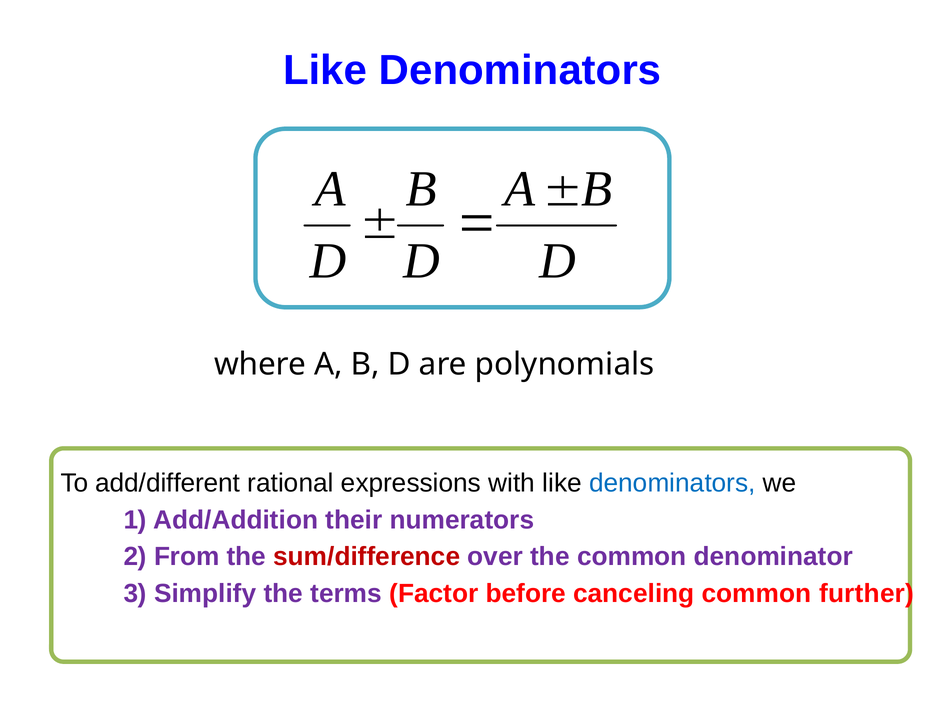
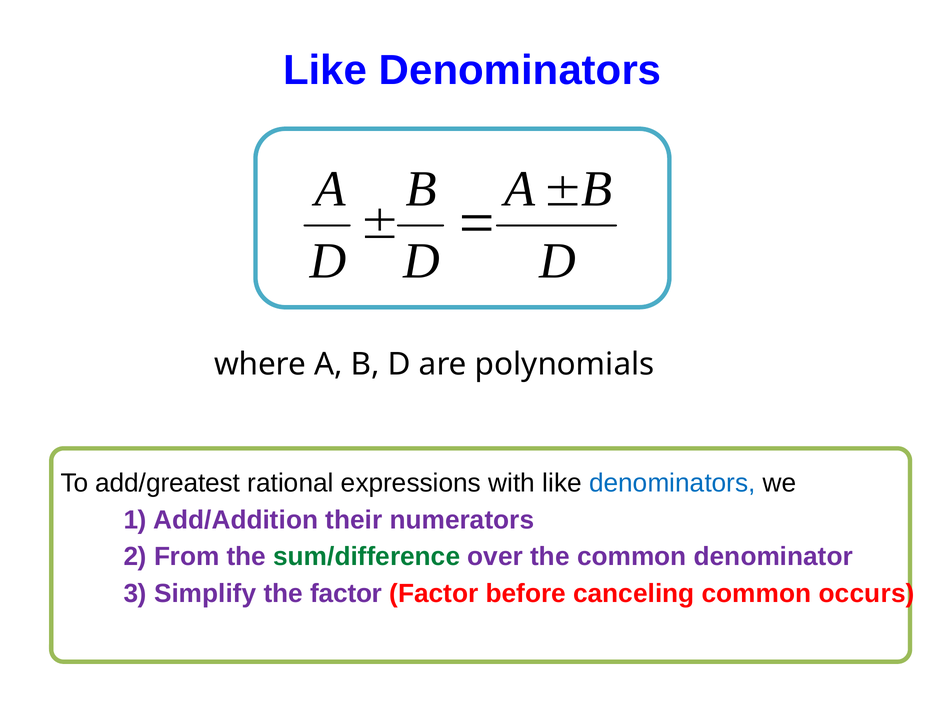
add/different: add/different -> add/greatest (168, 483)
sum/difference colour: red -> green (367, 556)
the terms: terms -> factor (346, 593)
further: further -> occurs (867, 593)
